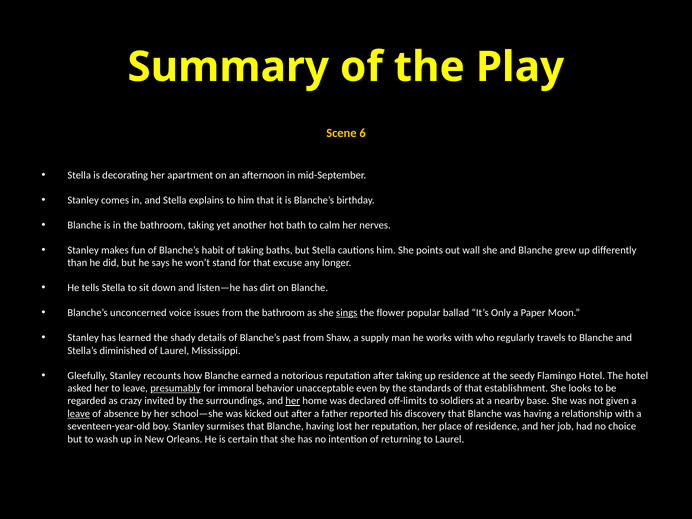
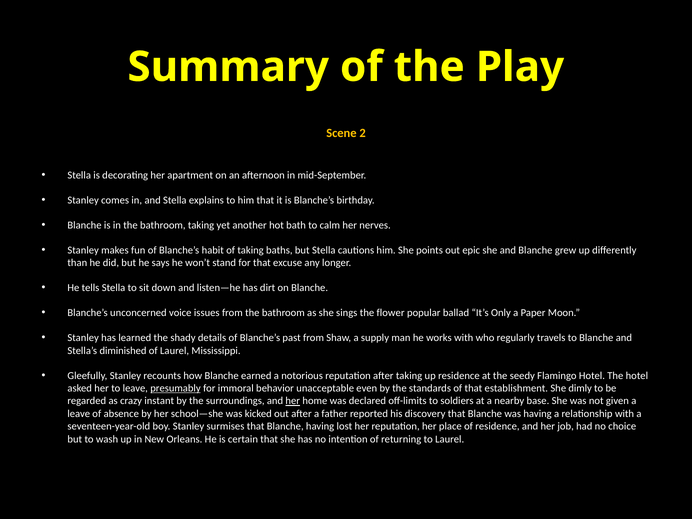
6: 6 -> 2 (363, 133)
wall: wall -> epic (471, 250)
sings underline: present -> none (347, 313)
looks: looks -> dimly (580, 388)
invited: invited -> instant (159, 401)
leave underline: present -> none (79, 414)
